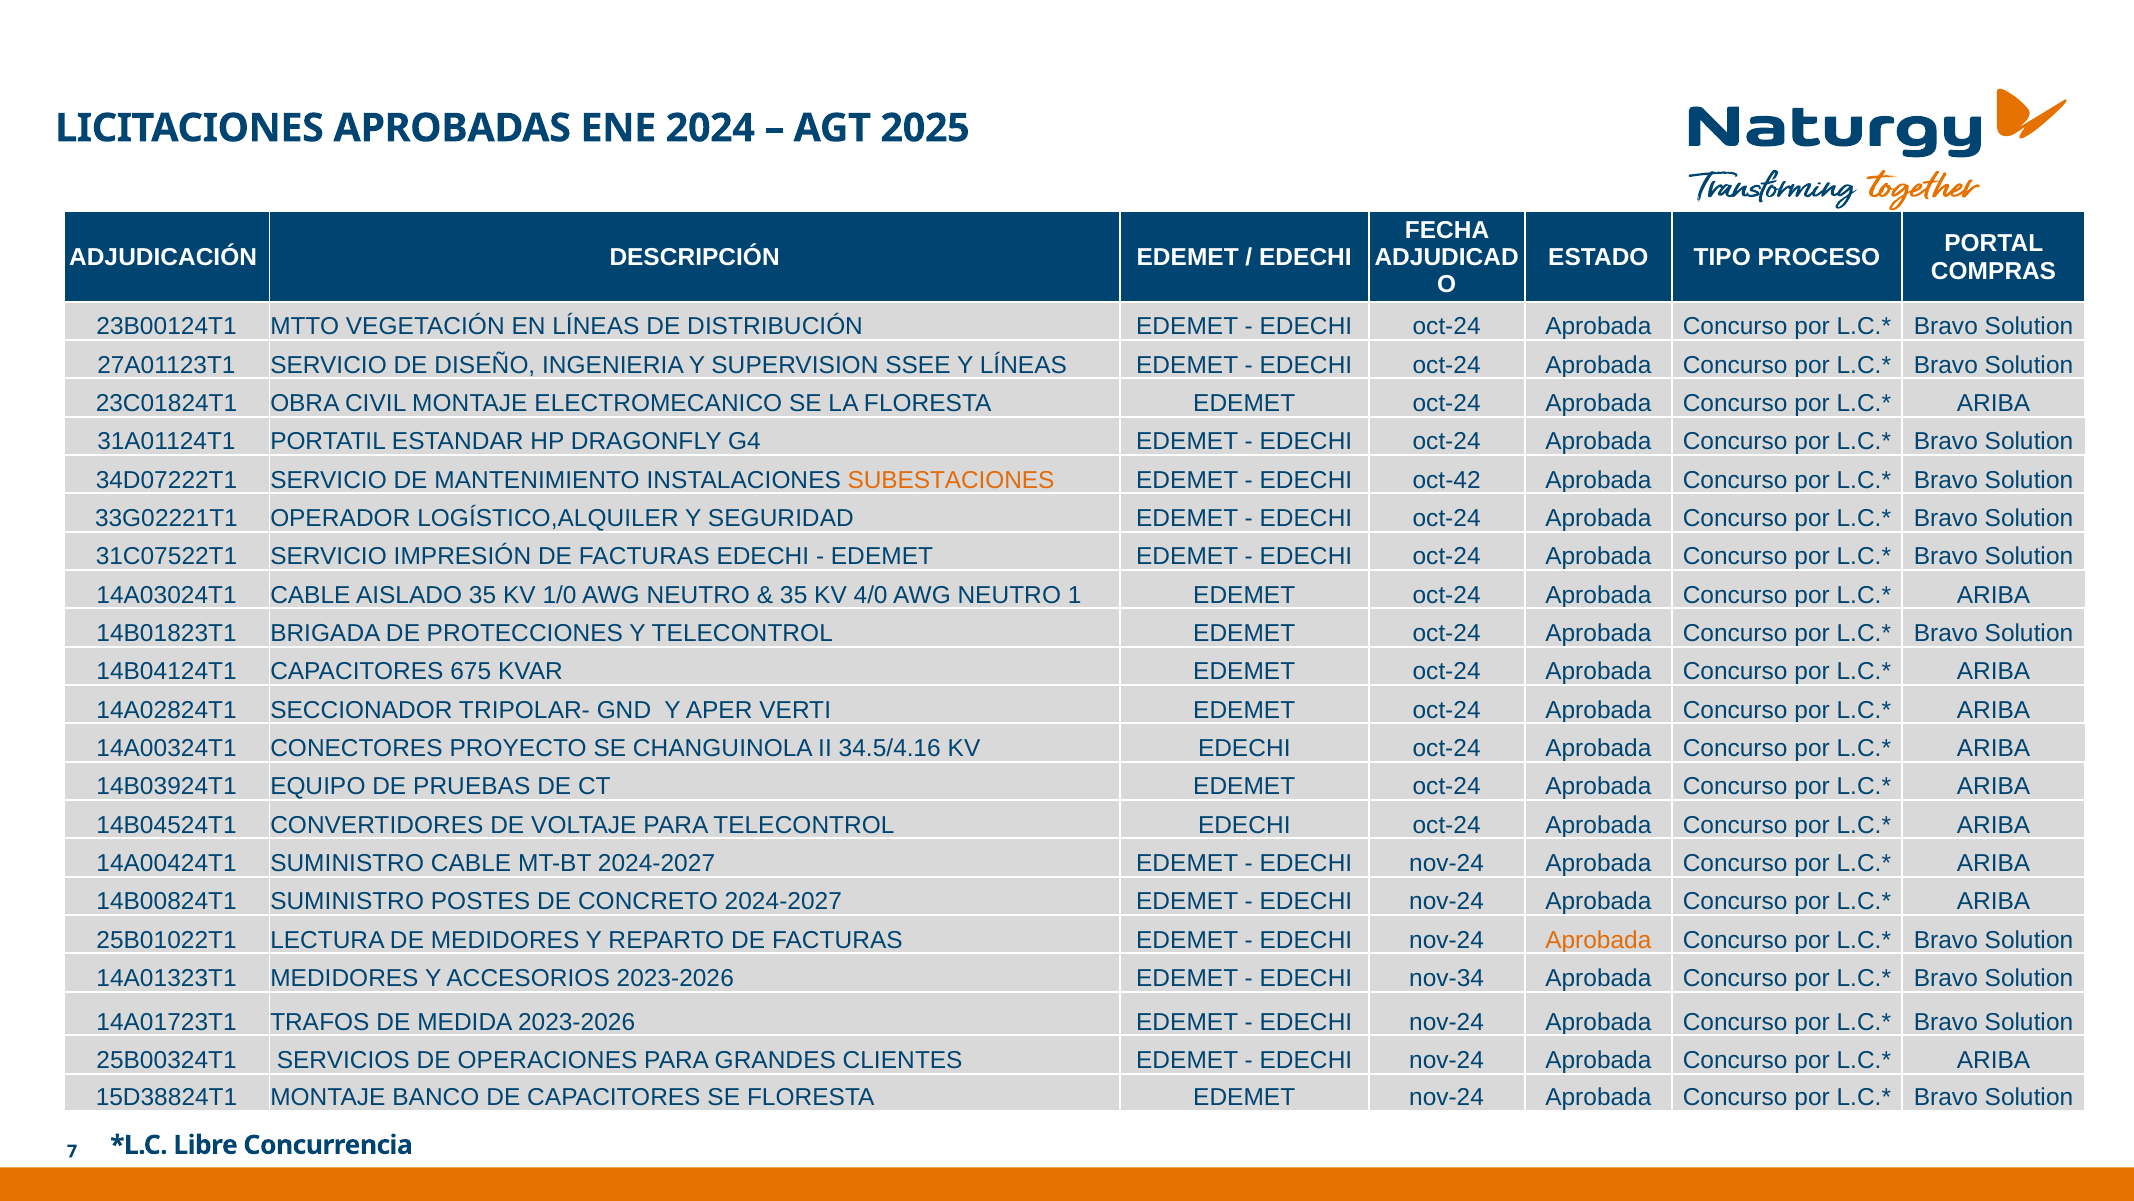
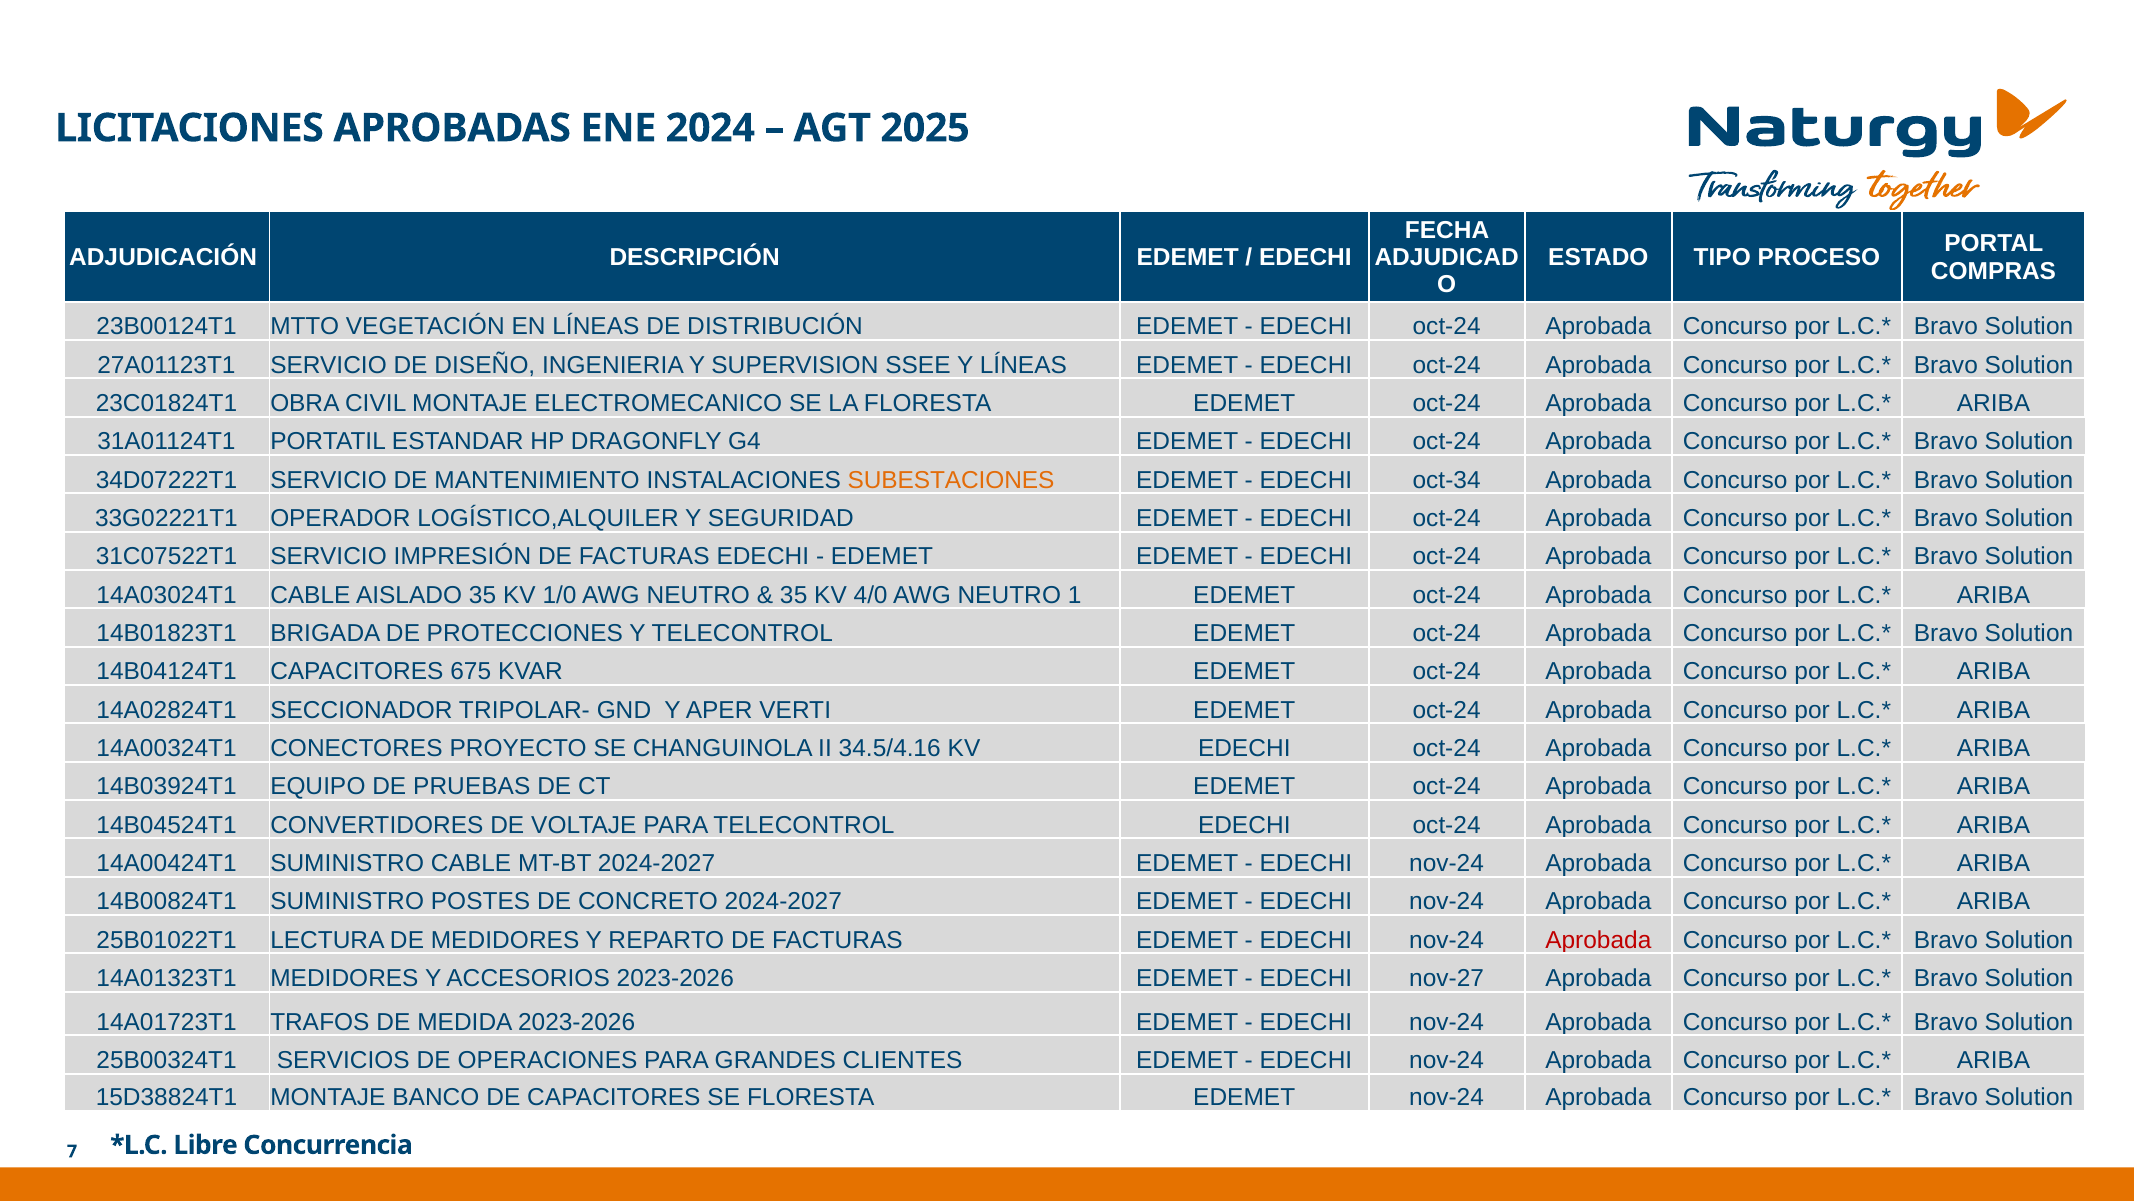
oct-42: oct-42 -> oct-34 (1447, 480)
Aprobada colour: orange -> red (1598, 940)
nov-34: nov-34 -> nov-27 (1447, 978)
